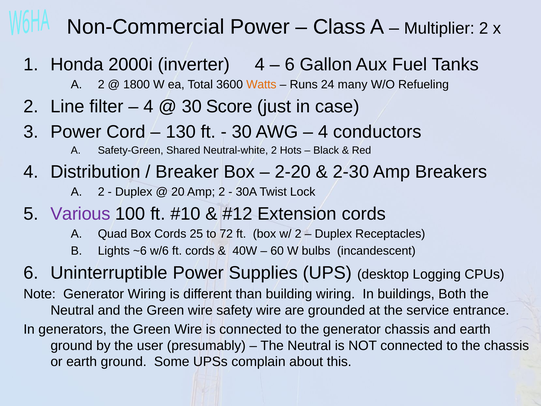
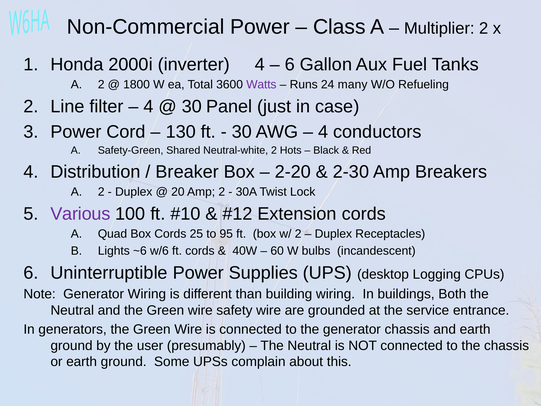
Watts colour: orange -> purple (261, 84)
Score: Score -> Panel (229, 106)
72: 72 -> 95 (226, 234)
